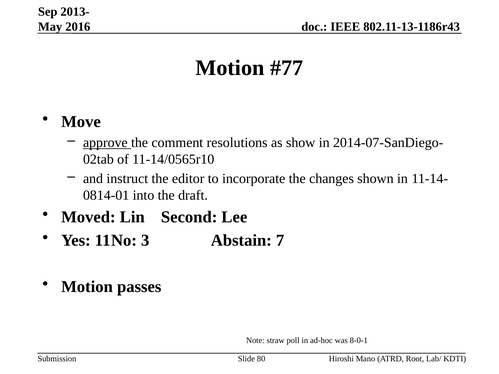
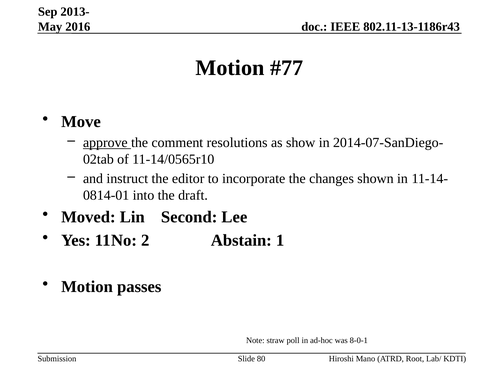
3: 3 -> 2 (145, 240)
7: 7 -> 1 (280, 240)
